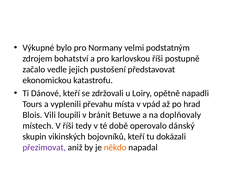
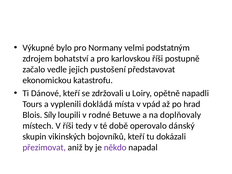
převahu: převahu -> dokládá (98, 104)
Vili: Vili -> Síly (50, 115)
bránit: bránit -> rodné (100, 115)
někdo colour: orange -> purple (115, 147)
